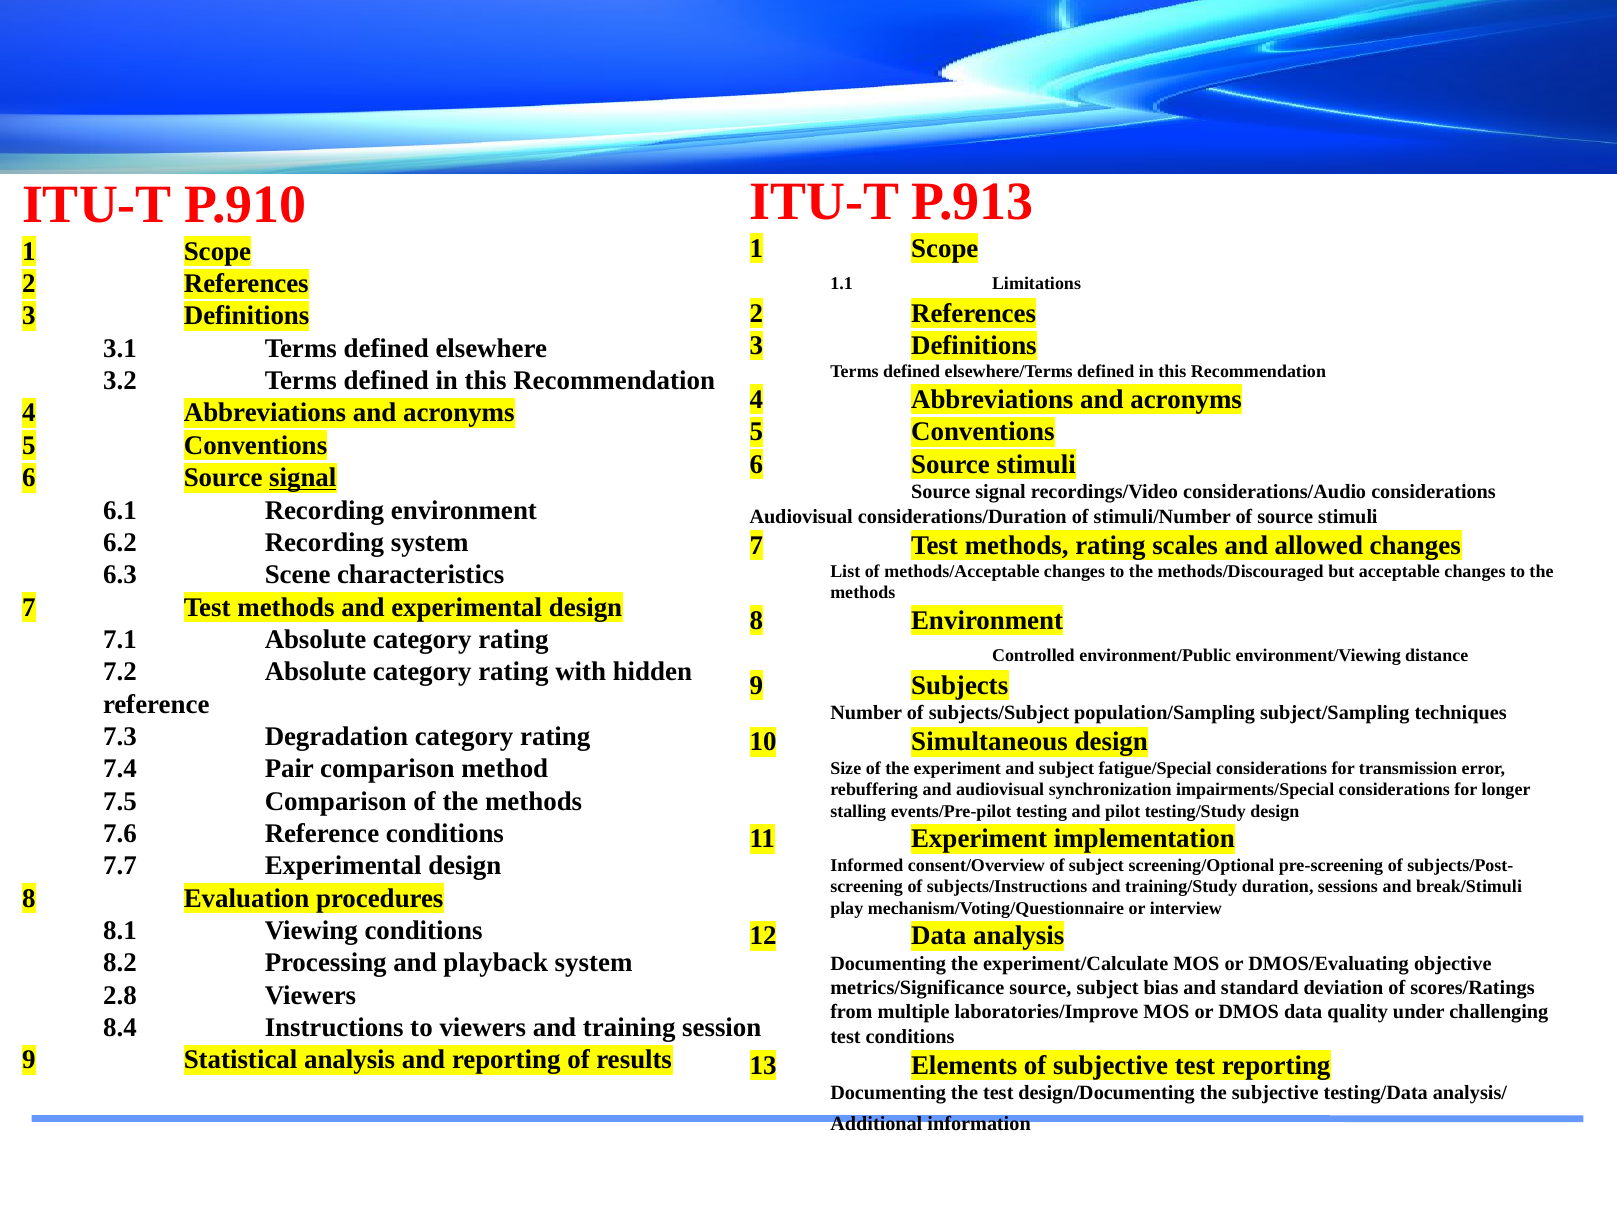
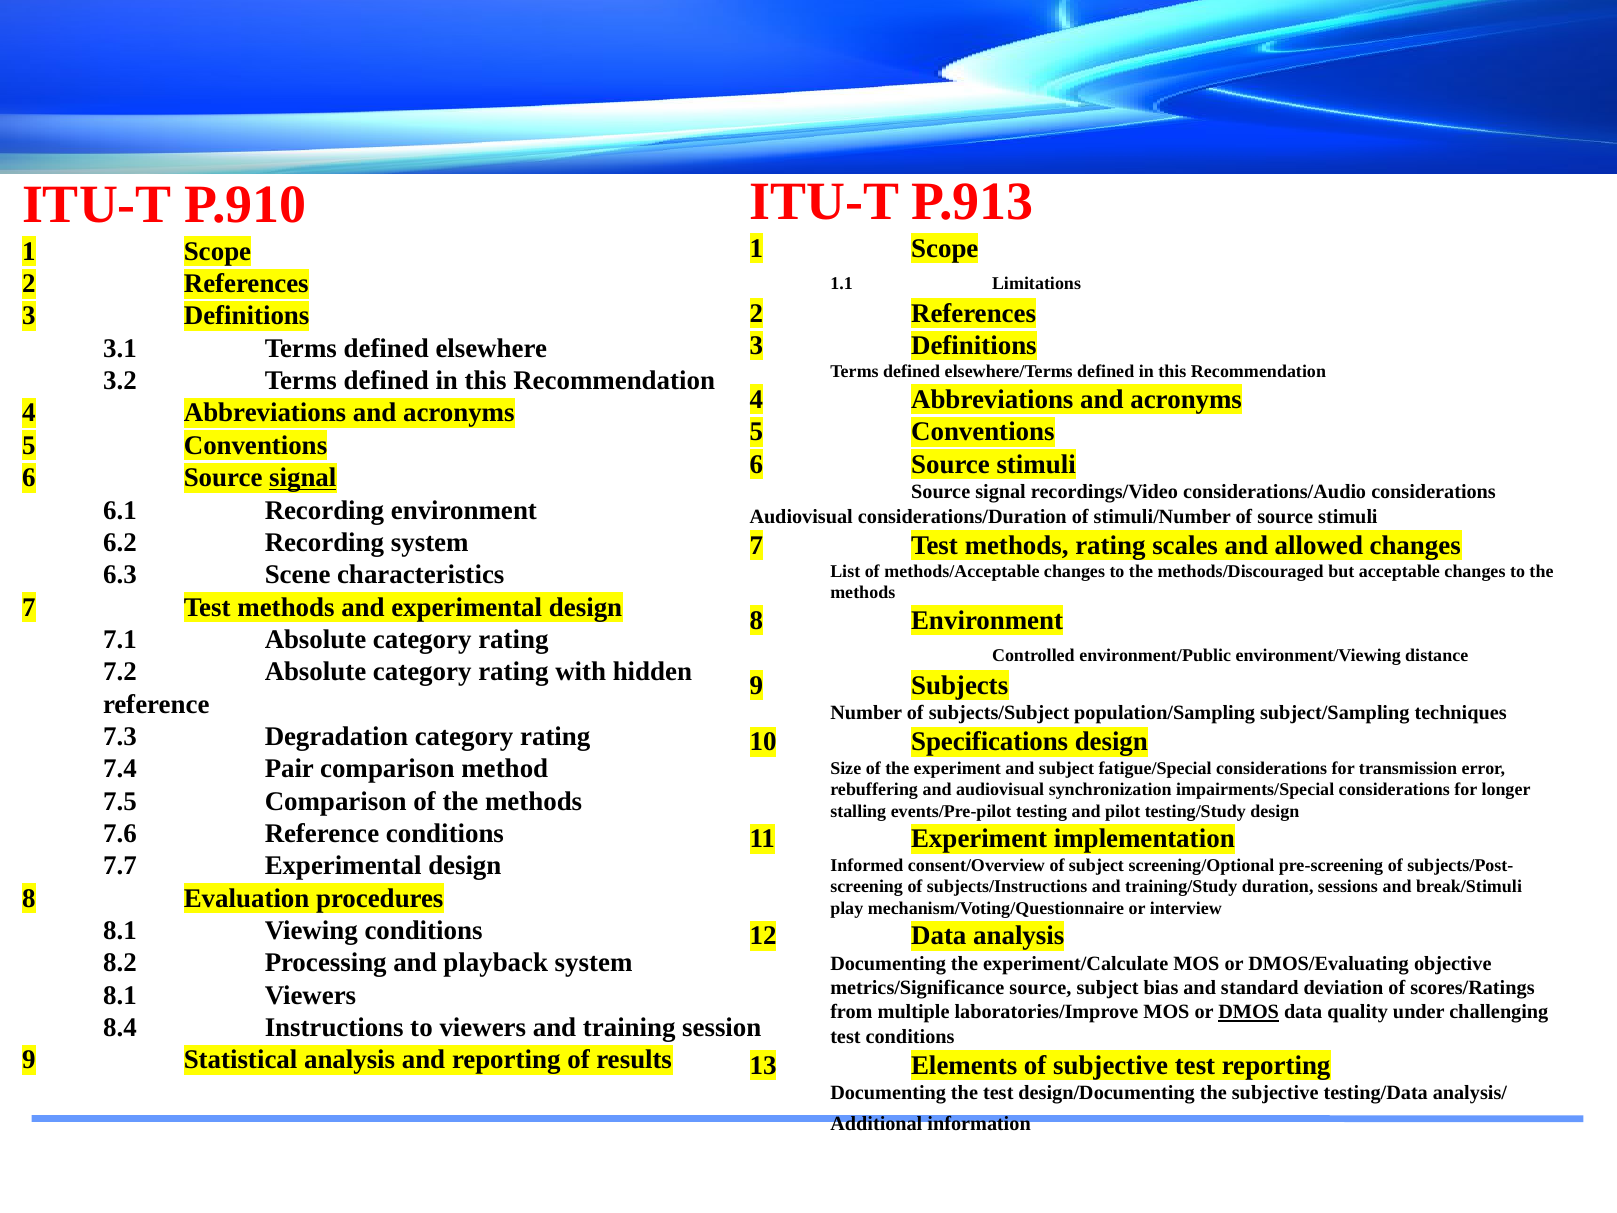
Simultaneous: Simultaneous -> Specifications (990, 742)
2.8: 2.8 -> 8.1 (120, 995)
DMOS underline: none -> present (1249, 1012)
